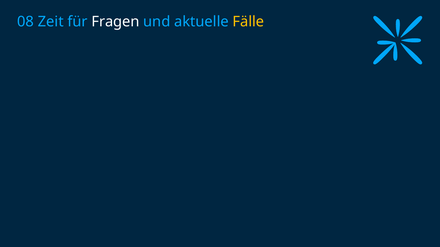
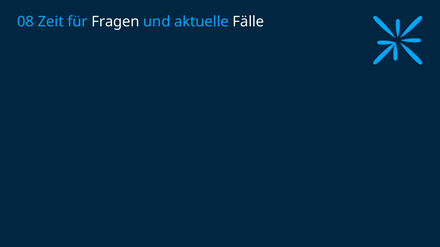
Fälle colour: yellow -> white (248, 22)
